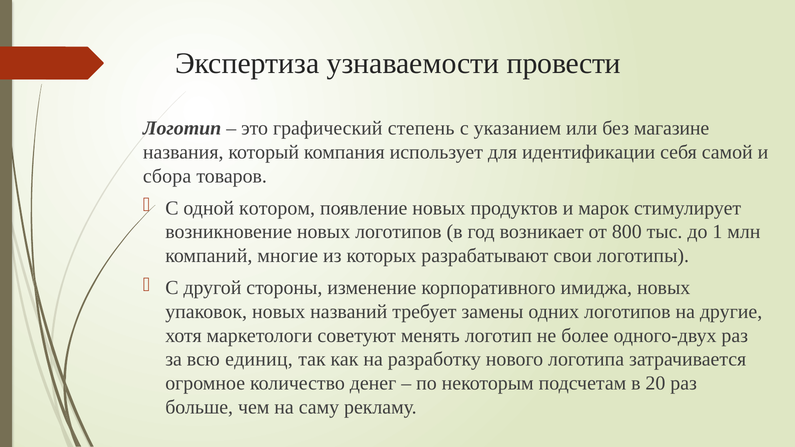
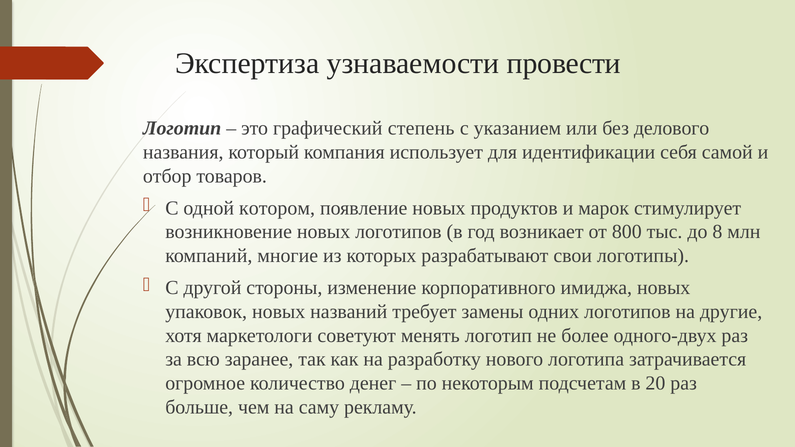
магазине: магазине -> делового (672, 128)
сбора: сбора -> отбор (167, 176)
1: 1 -> 8 (717, 232)
единиц: единиц -> заранее (259, 360)
